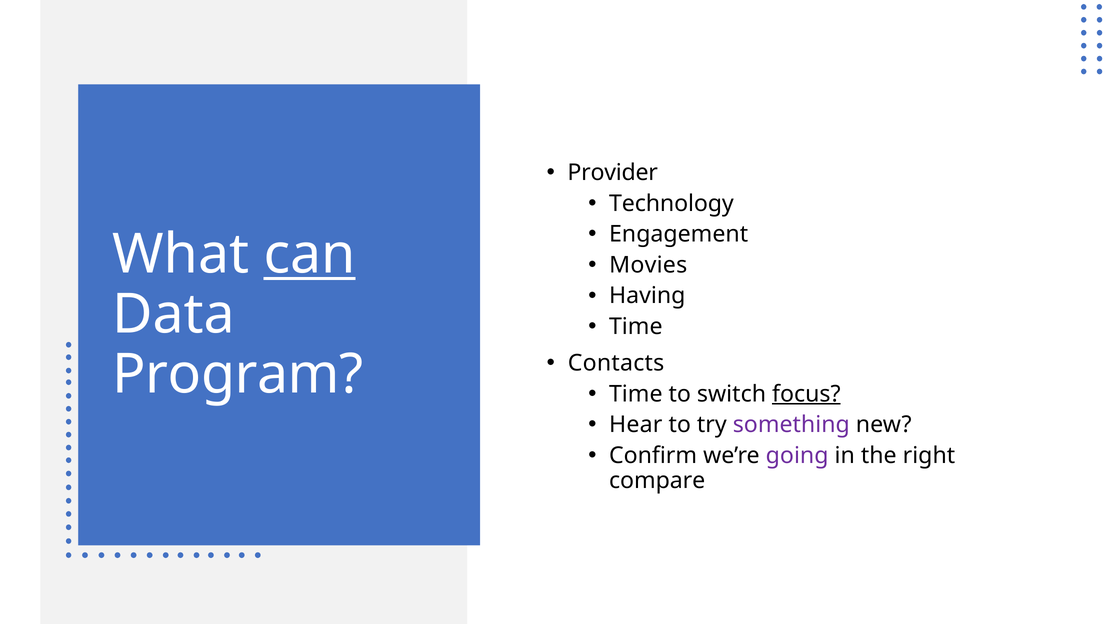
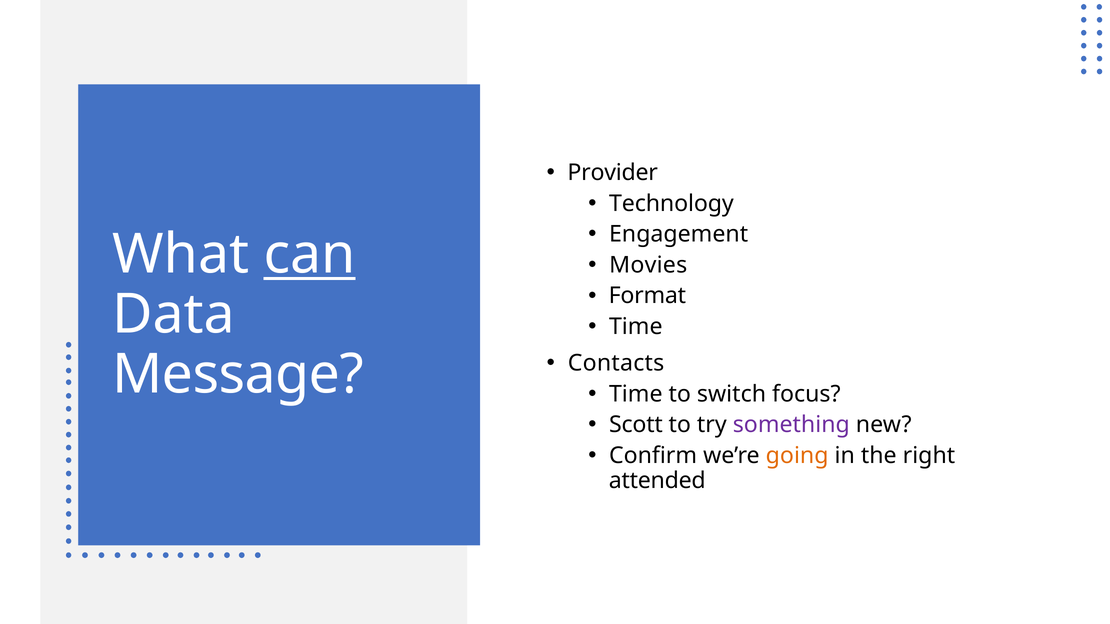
Having: Having -> Format (647, 296)
Program: Program -> Message (238, 375)
focus underline: present -> none (806, 394)
Hear: Hear -> Scott (636, 425)
going colour: purple -> orange (797, 456)
compare: compare -> attended (657, 481)
